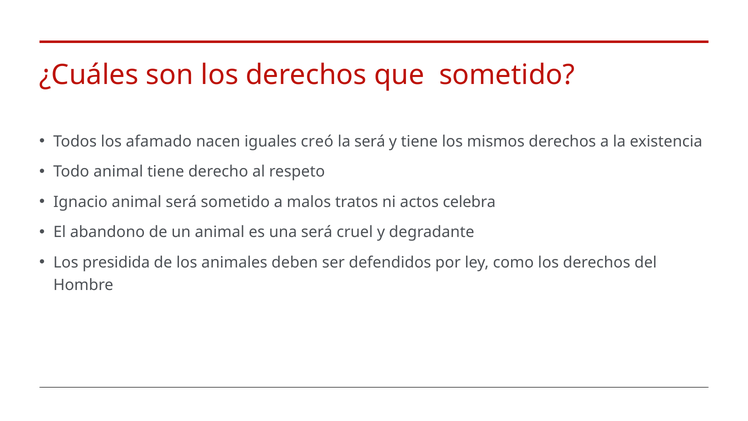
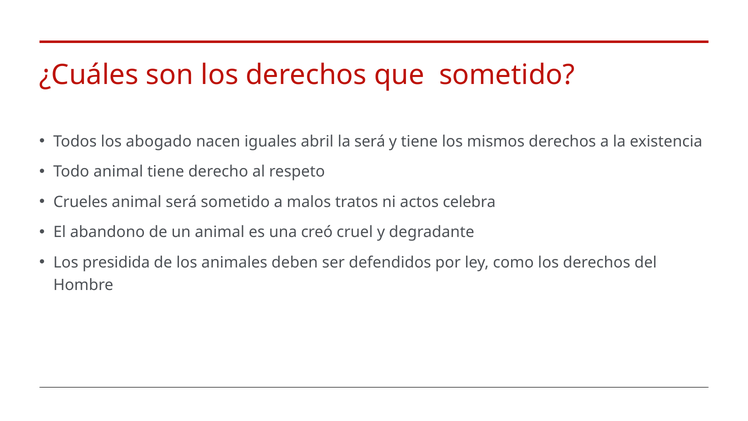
afamado: afamado -> abogado (159, 141)
creó: creó -> abril (317, 141)
Ignacio: Ignacio -> Crueles (81, 202)
una será: será -> creó (317, 232)
